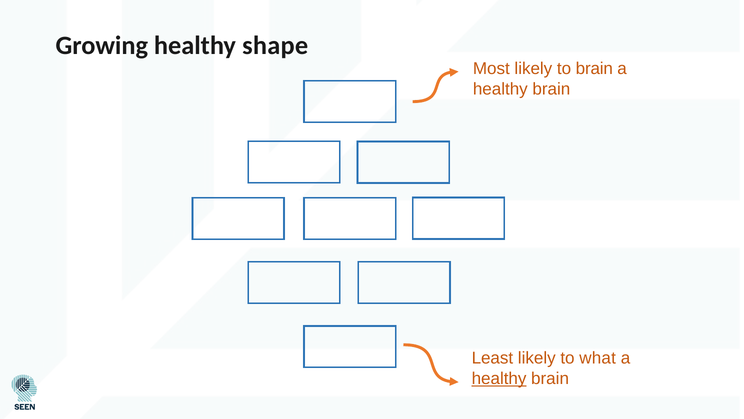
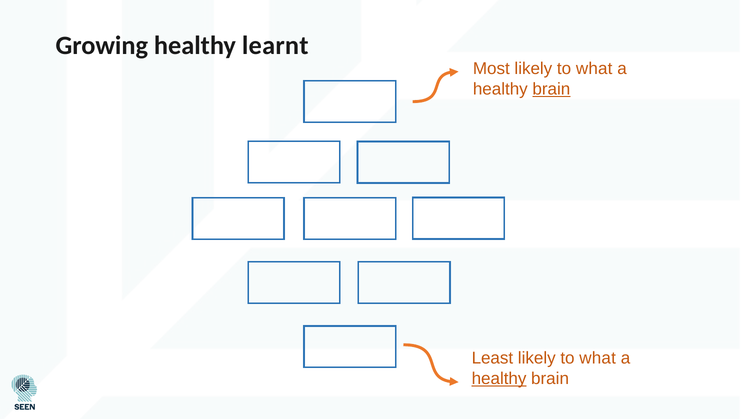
shape: shape -> learnt (275, 46)
Most likely to brain: brain -> what (594, 69)
brain underline: none -> present (551, 89)
